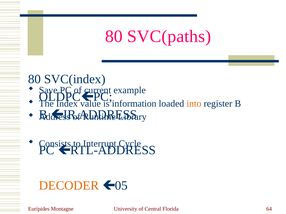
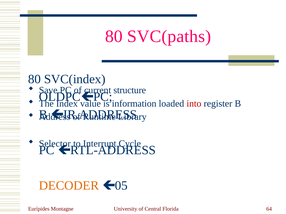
example: example -> structure (130, 90)
into colour: orange -> red (194, 104)
Consists: Consists -> Selector (55, 144)
